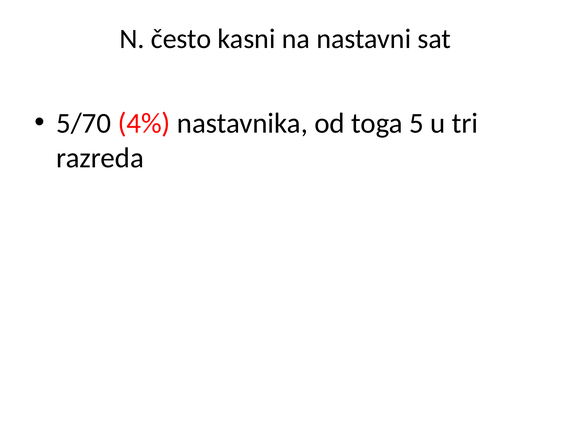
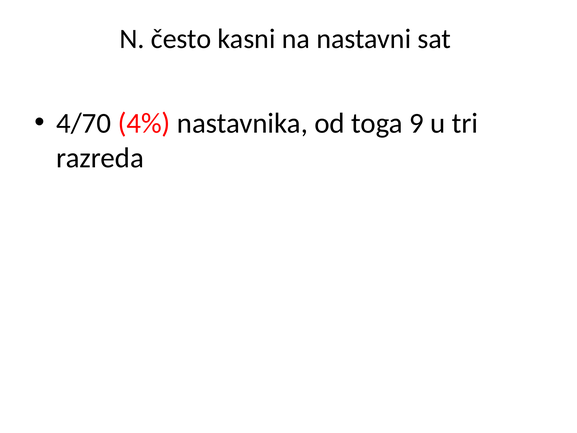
5/70: 5/70 -> 4/70 (84, 123)
5: 5 -> 9 (416, 123)
